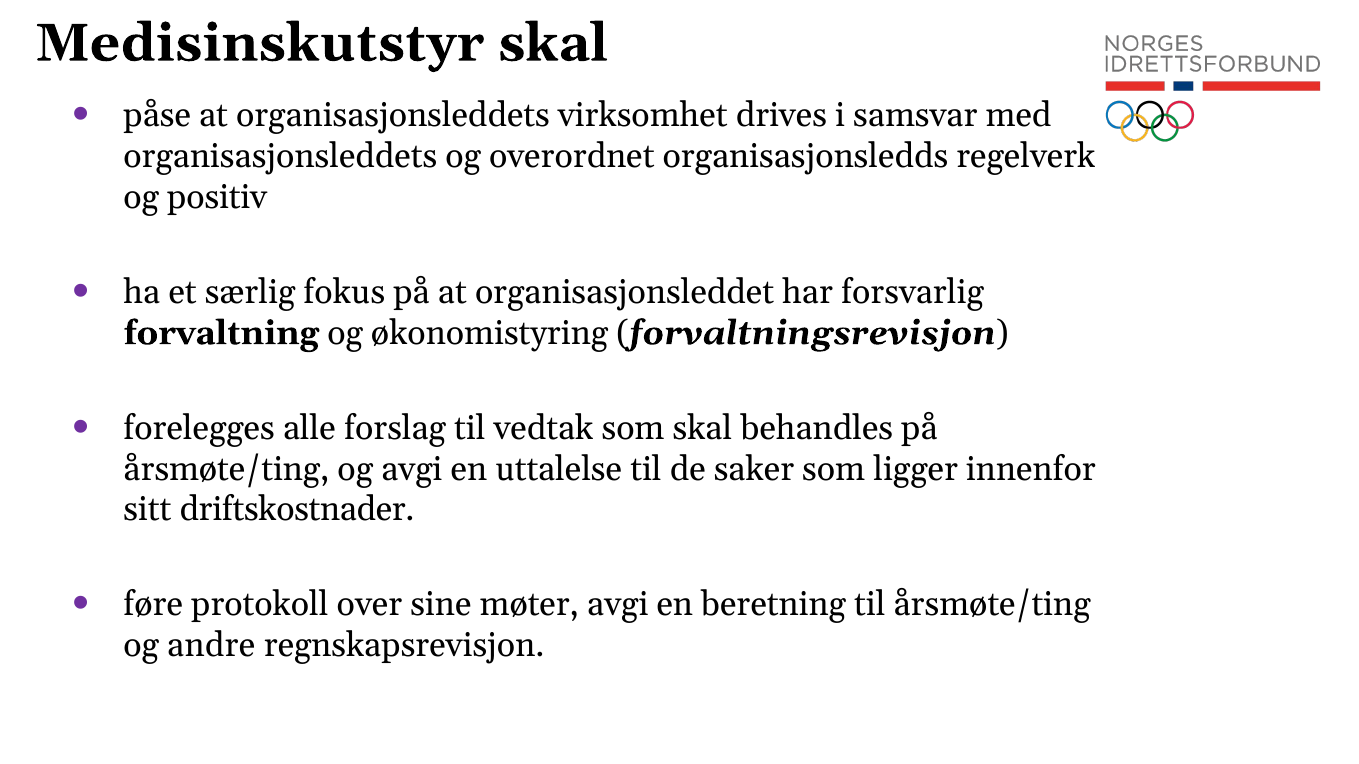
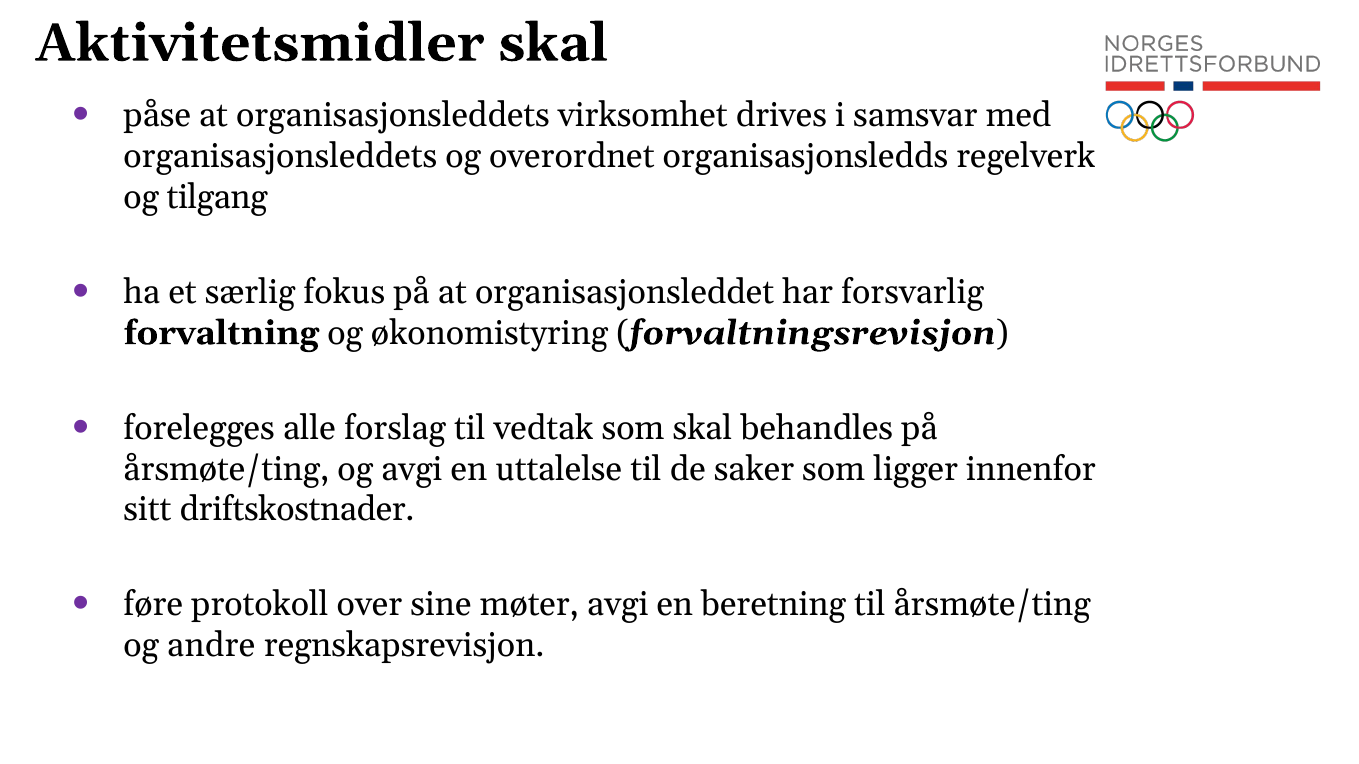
Medisinskutstyr: Medisinskutstyr -> Aktivitetsmidler (260, 43)
positiv: positiv -> tilgang (217, 197)
